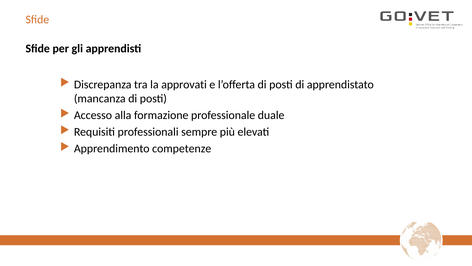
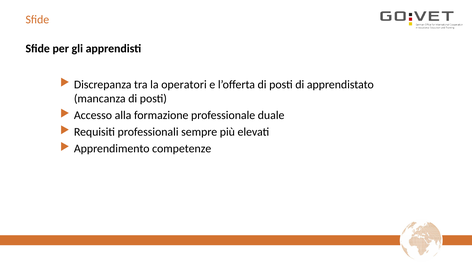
approvati: approvati -> operatori (184, 84)
